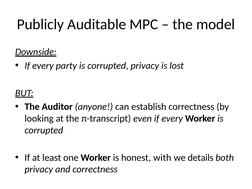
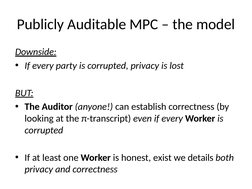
with: with -> exist (162, 158)
